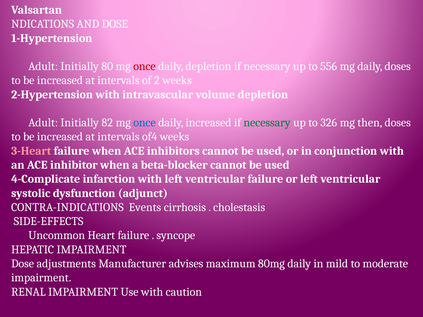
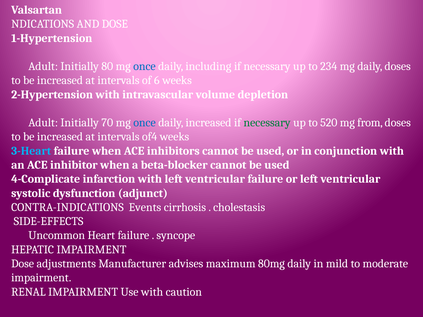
once colour: red -> blue (144, 66)
daily depletion: depletion -> including (208, 66)
556: 556 -> 234 (329, 66)
2: 2 -> 6 (157, 80)
82: 82 -> 70 (107, 123)
326: 326 -> 520 (329, 123)
then: then -> from (370, 123)
3-Heart colour: pink -> light blue (31, 151)
